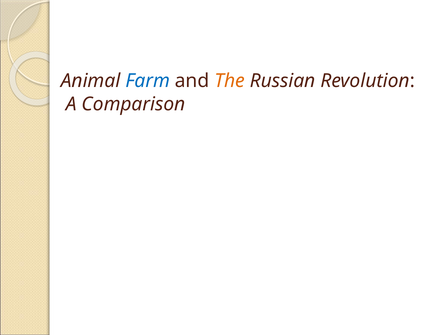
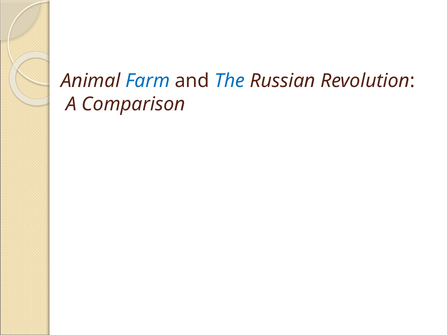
The colour: orange -> blue (230, 81)
